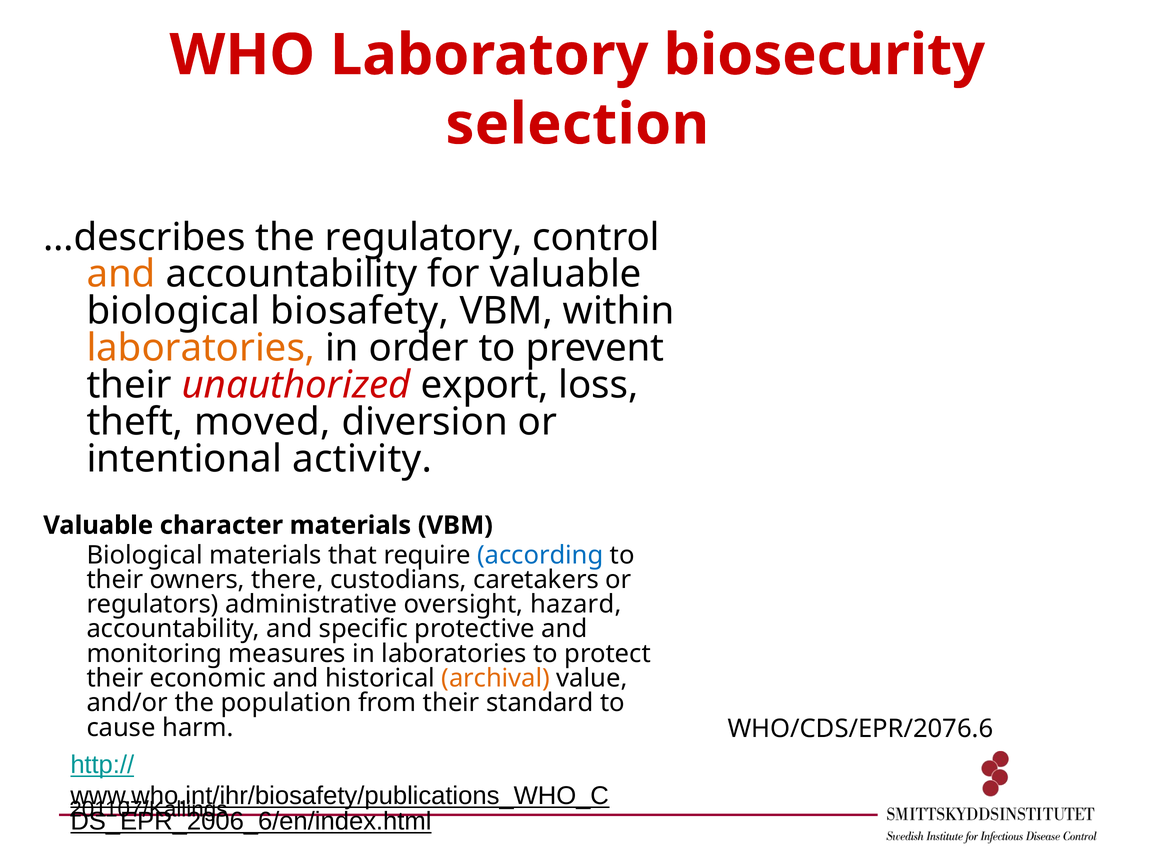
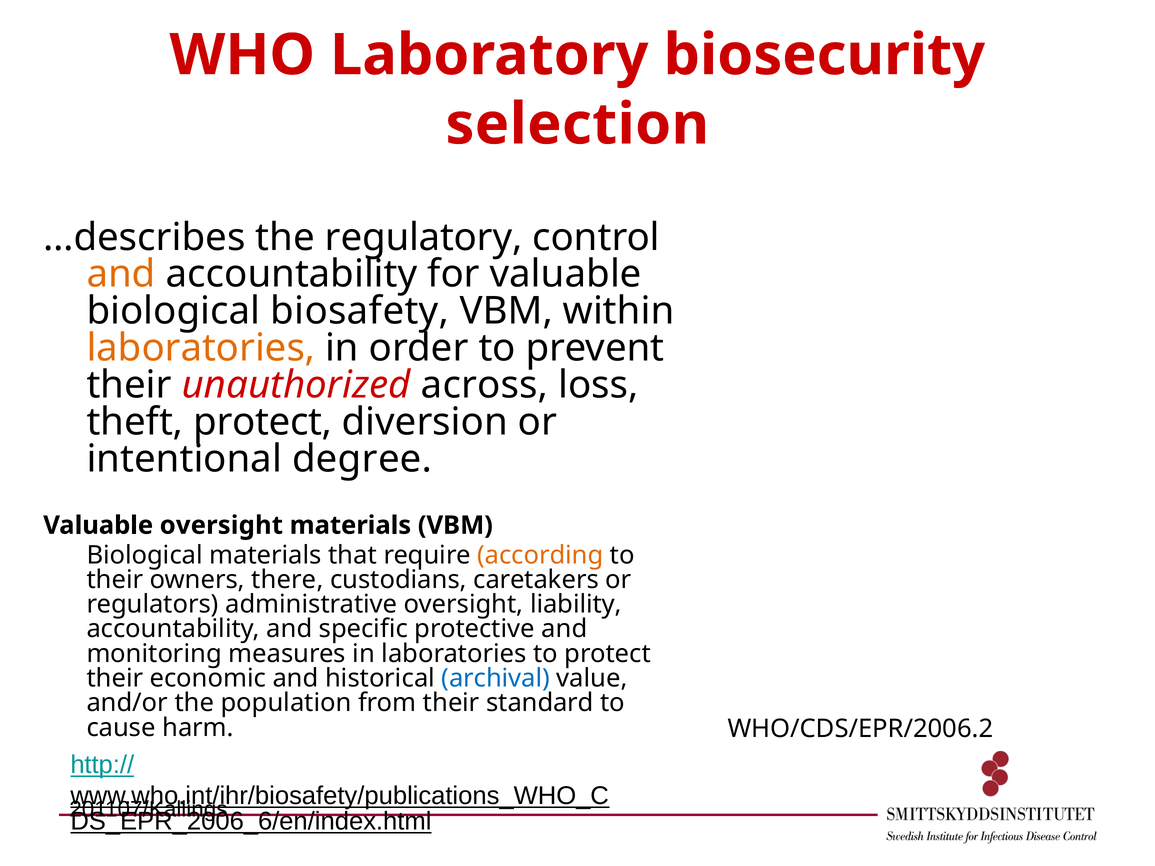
export: export -> across (485, 385)
theft moved: moved -> protect (263, 422)
activity: activity -> degree (362, 459)
Valuable character: character -> oversight (221, 525)
according colour: blue -> orange (540, 555)
hazard: hazard -> liability (576, 605)
archival colour: orange -> blue (496, 678)
WHO/CDS/EPR/2076.6: WHO/CDS/EPR/2076.6 -> WHO/CDS/EPR/2006.2 (860, 729)
